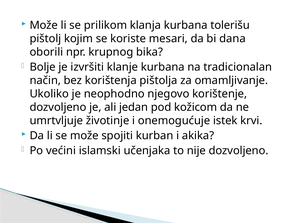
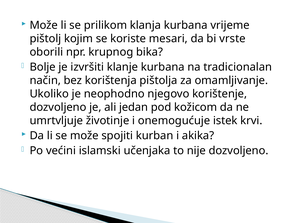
tolerišu: tolerišu -> vrijeme (230, 25)
dana: dana -> vrste (232, 39)
